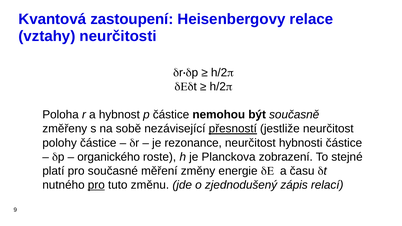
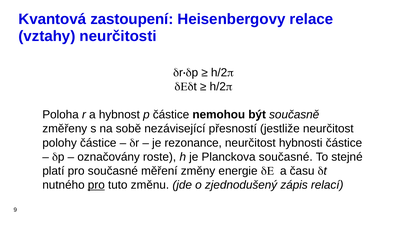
přesností underline: present -> none (233, 129)
organického: organického -> označovány (109, 157)
Planckova zobrazení: zobrazení -> současné (286, 157)
